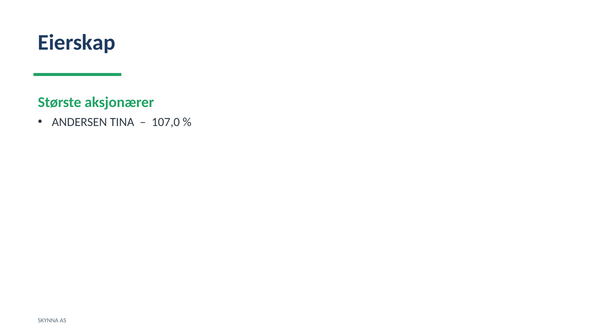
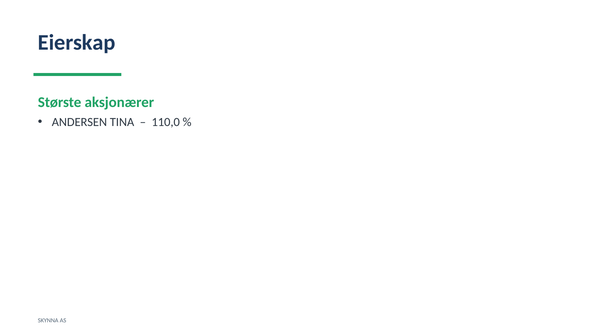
107,0: 107,0 -> 110,0 (166, 122)
